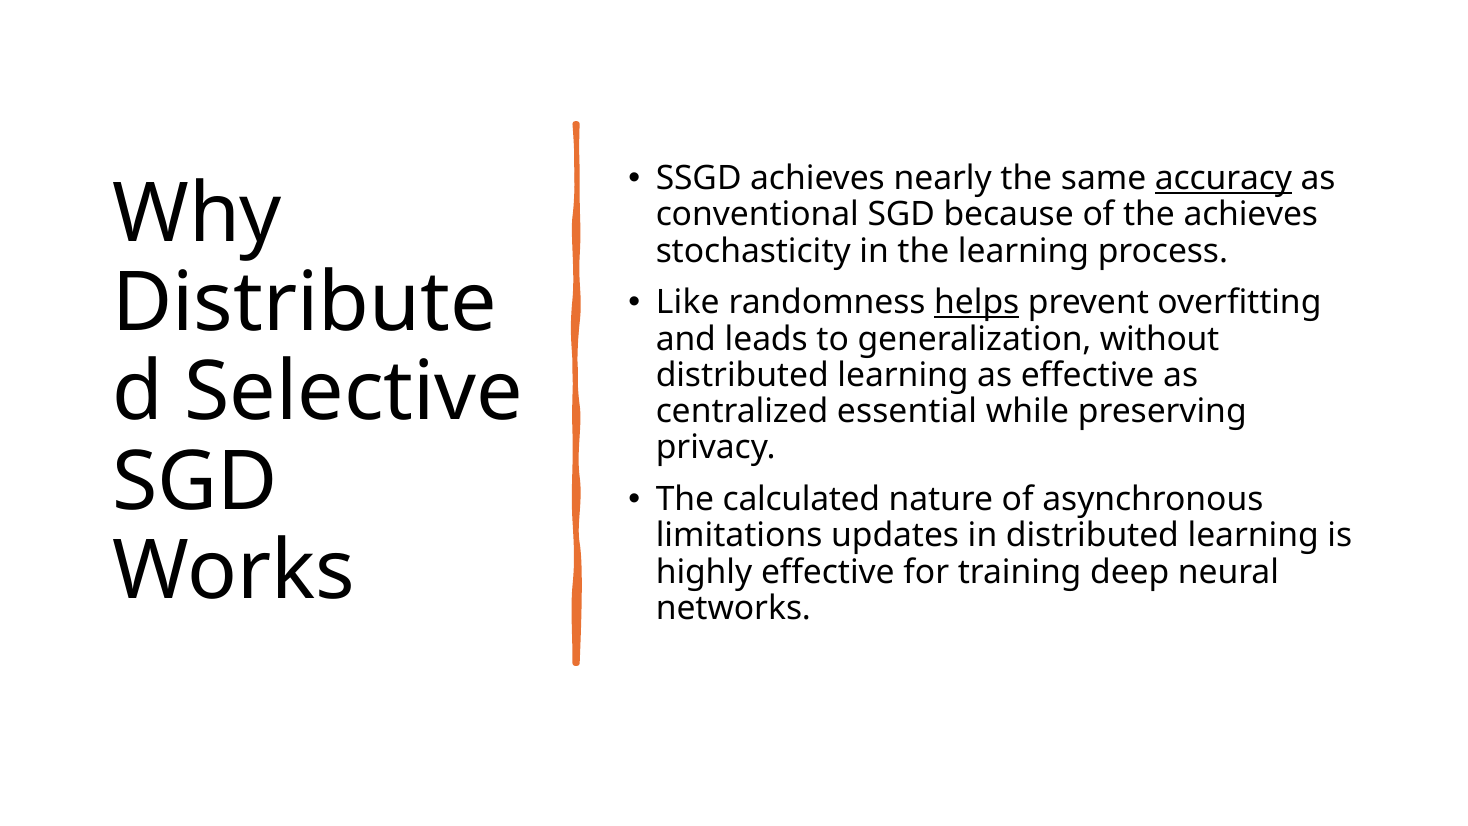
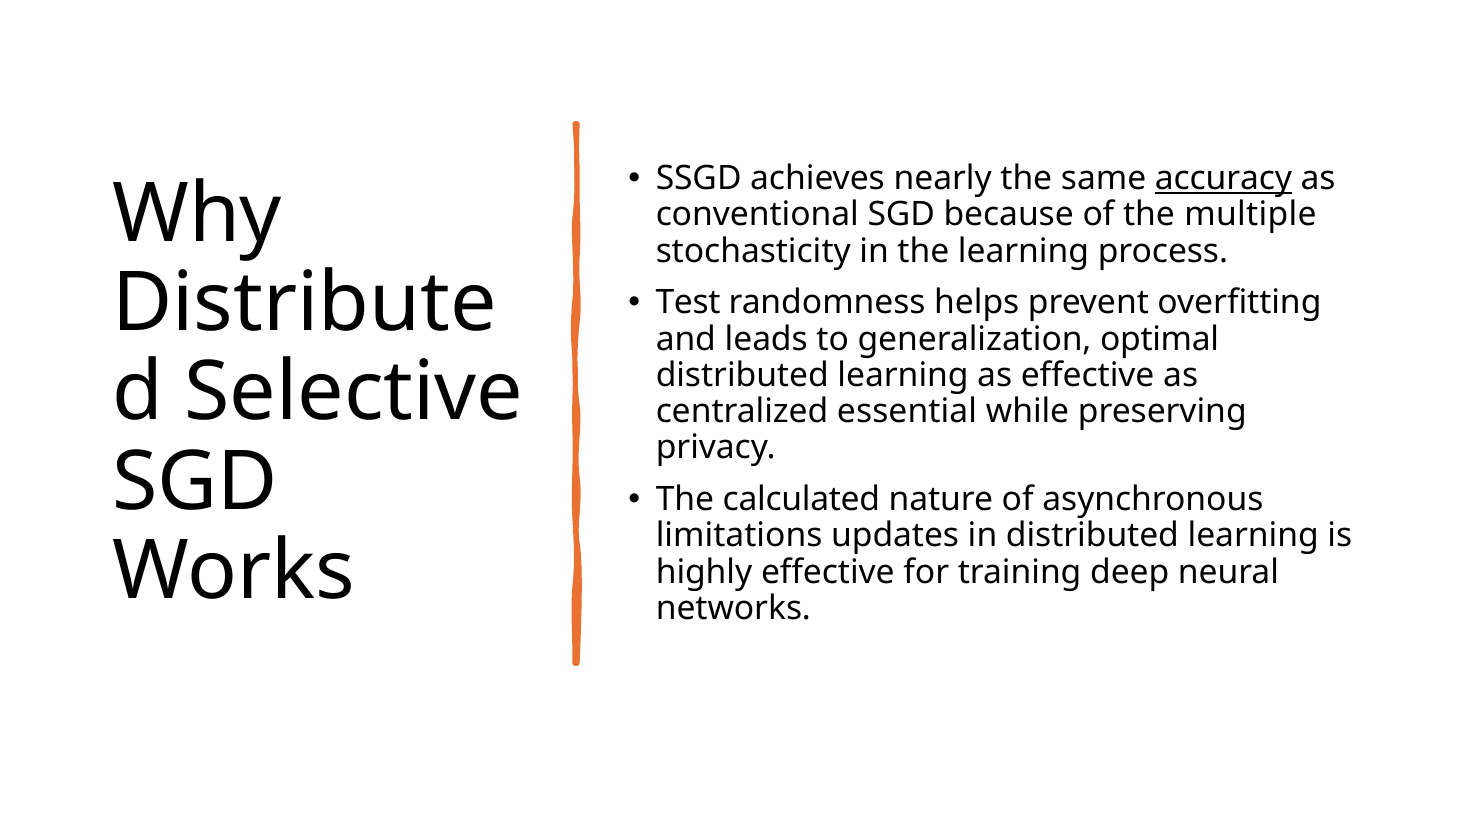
the achieves: achieves -> multiple (1250, 215)
Like: Like -> Test (688, 303)
helps underline: present -> none (977, 303)
without: without -> optimal (1160, 339)
